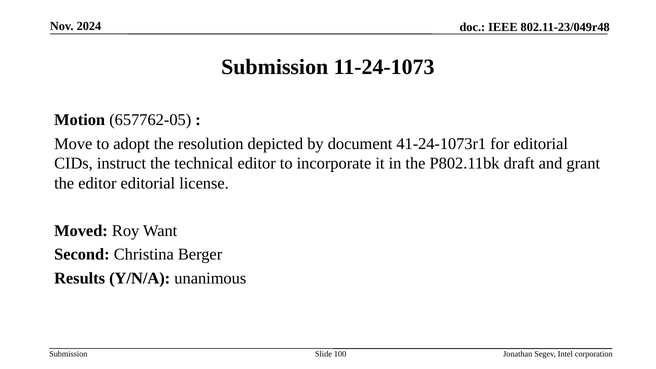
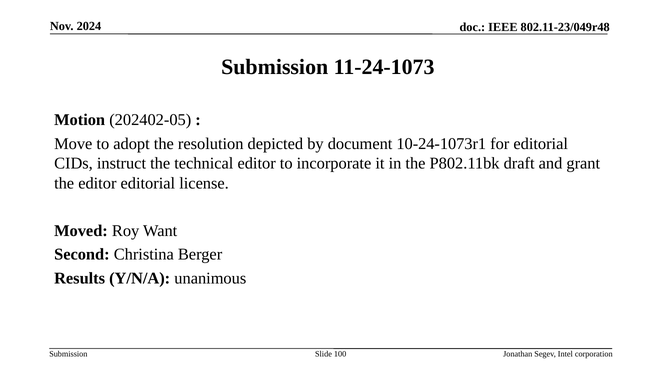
657762-05: 657762-05 -> 202402-05 (150, 120)
41-24-1073r1: 41-24-1073r1 -> 10-24-1073r1 (441, 144)
